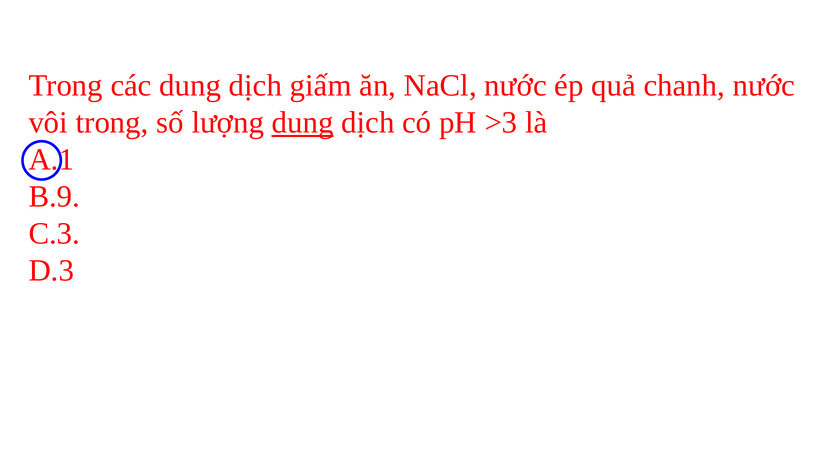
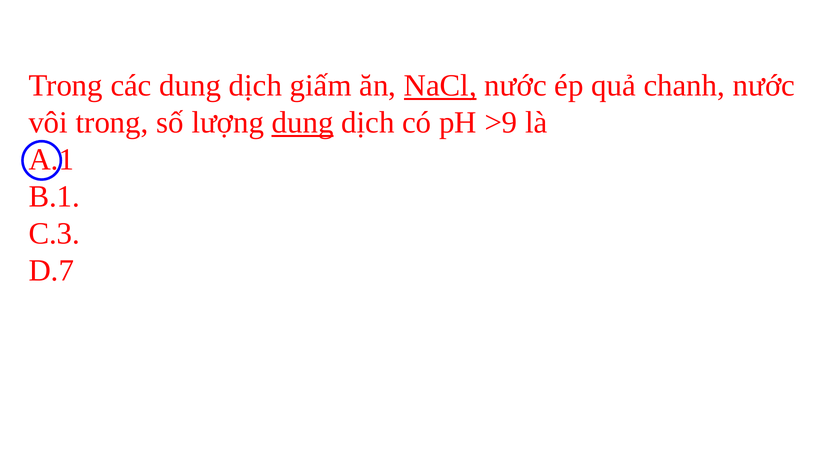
NaCl underline: none -> present (440, 86)
>3: >3 -> >9 (501, 123)
B.9: B.9 -> B.1 (54, 197)
D.3: D.3 -> D.7 (51, 271)
